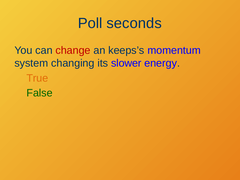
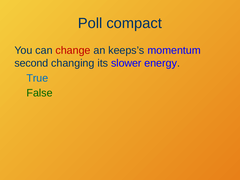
seconds: seconds -> compact (134, 23)
system: system -> second (31, 63)
True colour: orange -> blue (37, 78)
